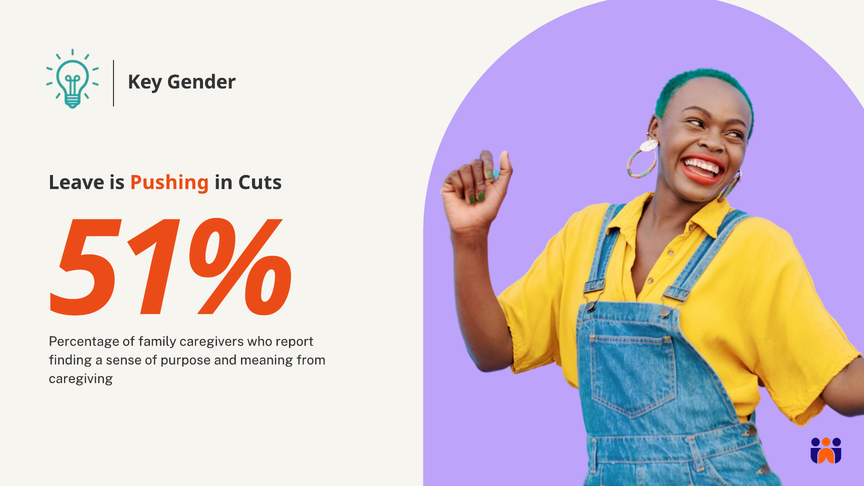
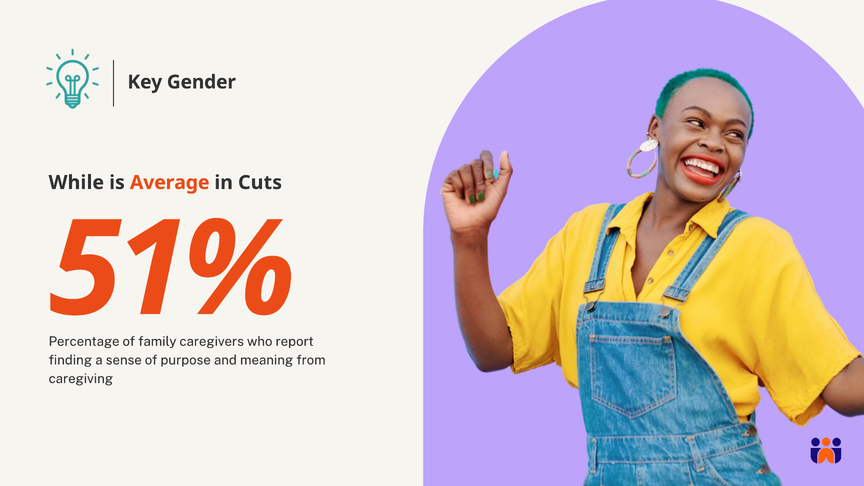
Leave: Leave -> While (76, 183)
Pushing: Pushing -> Average (170, 183)
